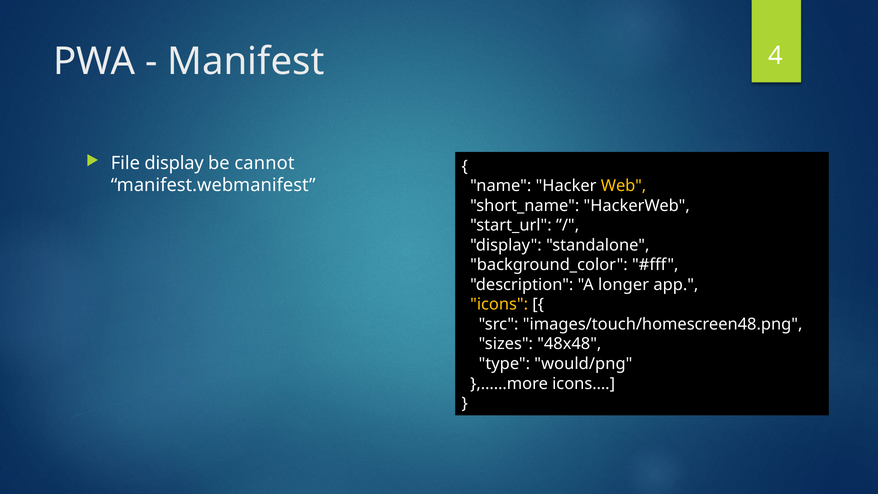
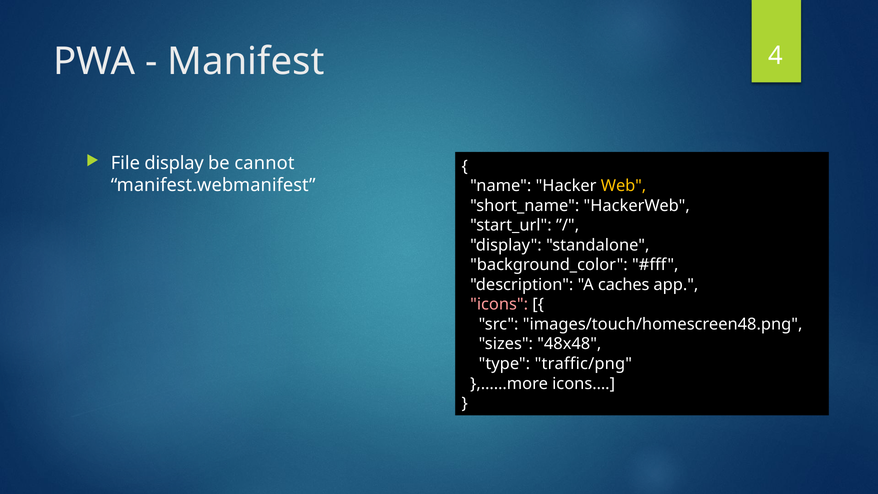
longer: longer -> caches (624, 285)
icons colour: yellow -> pink (499, 304)
would/png: would/png -> traffic/png (583, 364)
